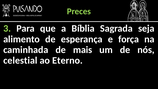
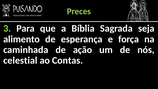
mais: mais -> ação (83, 50)
Eterno: Eterno -> Contas (68, 60)
